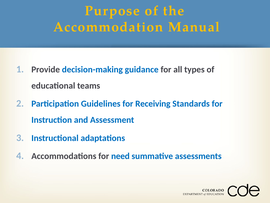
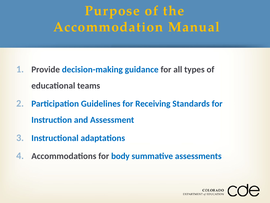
need: need -> body (120, 156)
